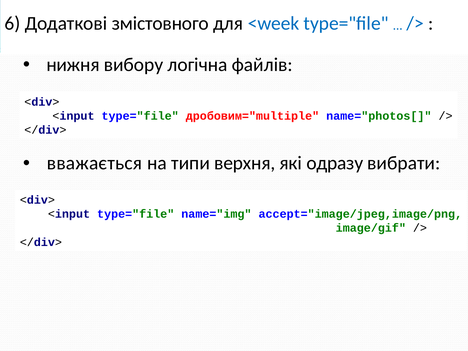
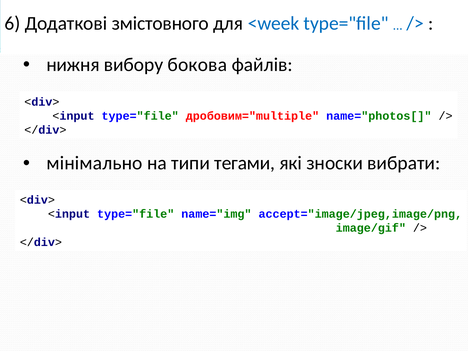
логічна: логічна -> бокова (197, 65)
вважається: вважається -> мінімально (95, 163)
верхня: верхня -> тегами (245, 163)
одразу: одразу -> зноски (335, 163)
